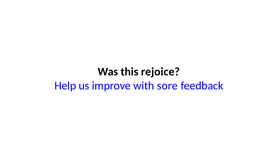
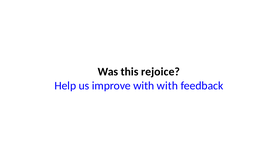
with sore: sore -> with (167, 86)
